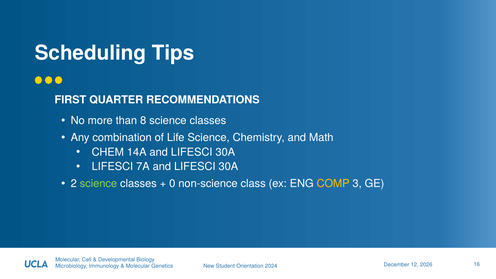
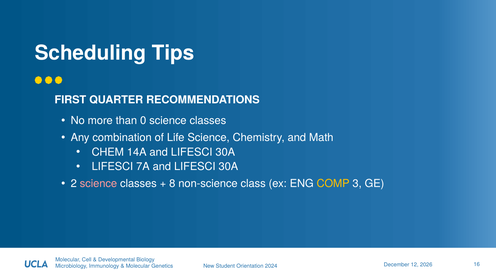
8: 8 -> 0 (143, 121)
science colour: light green -> pink (98, 184)
0: 0 -> 8 (172, 184)
